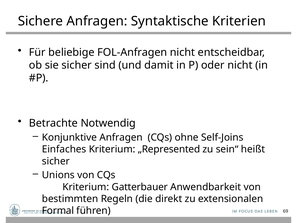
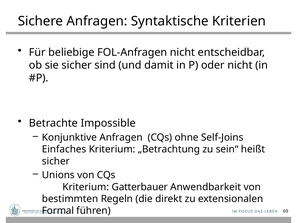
Notwendig: Notwendig -> Impossible (108, 123)
„Represented: „Represented -> „Betrachtung (169, 149)
